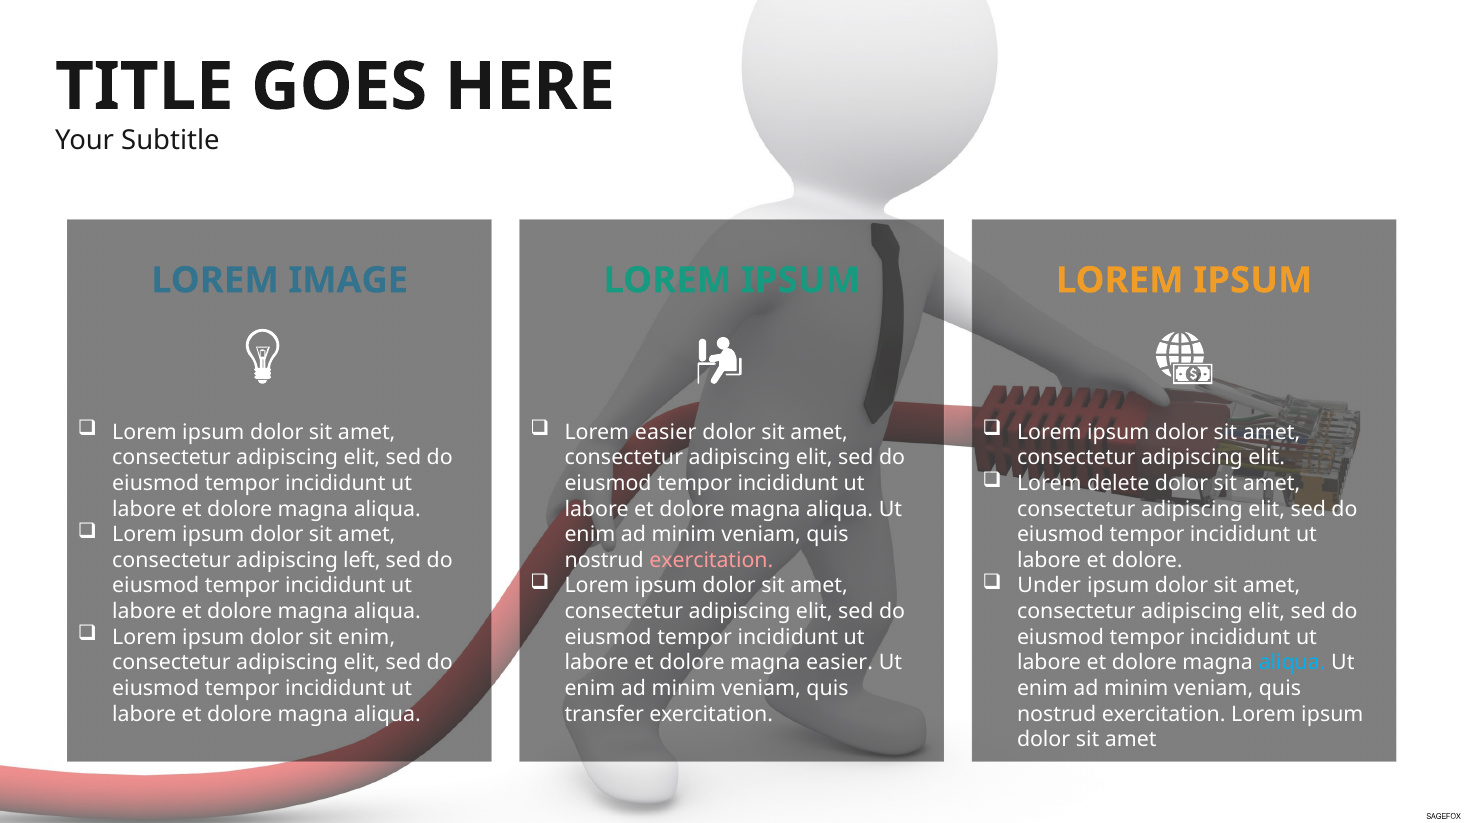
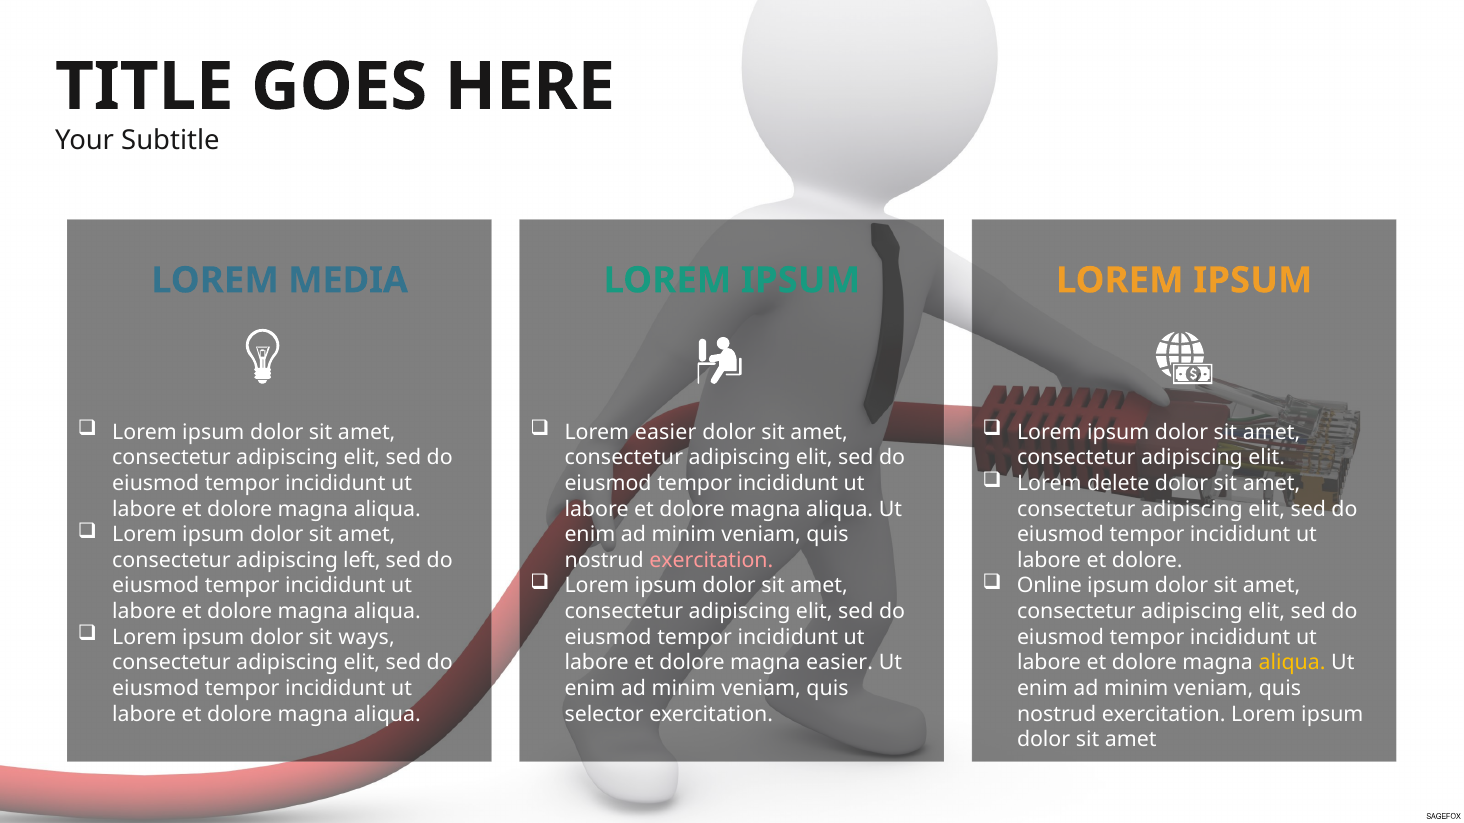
IMAGE: IMAGE -> MEDIA (348, 280)
Under: Under -> Online (1049, 586)
sit enim: enim -> ways (367, 638)
aliqua colour: light blue -> yellow (1292, 663)
transfer: transfer -> selector (604, 714)
